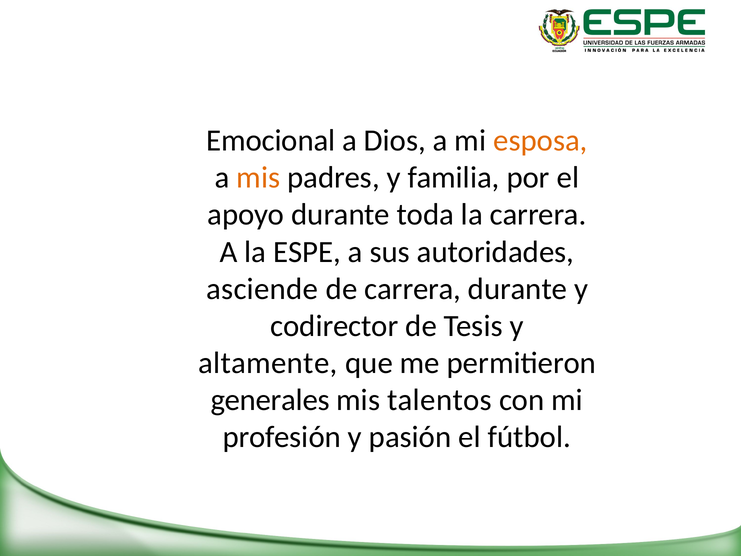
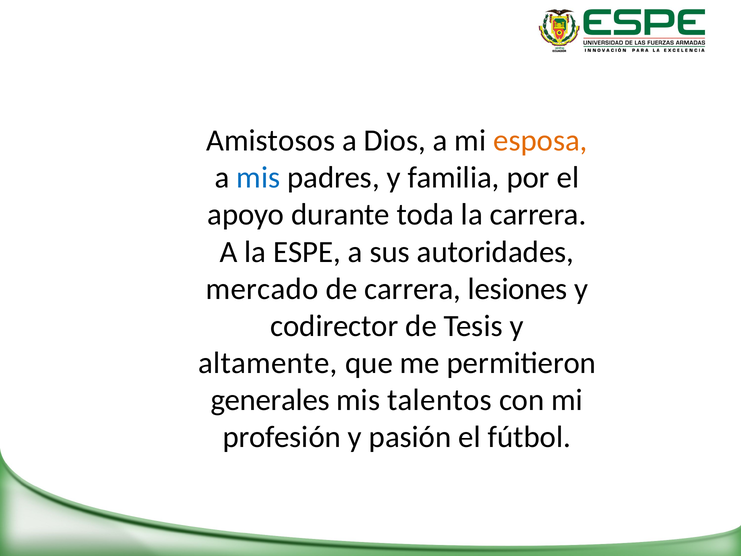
Emocional: Emocional -> Amistosos (271, 141)
mis colour: orange -> blue (258, 178)
asciende: asciende -> mercado (262, 289)
carrera durante: durante -> lesiones (518, 289)
